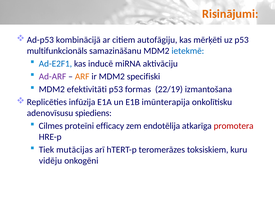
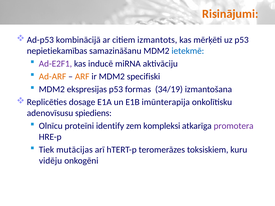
autofāgiju: autofāgiju -> izmantots (157, 40)
multifunkcionāls: multifunkcionāls -> nepietiekamības (57, 51)
Ad-E2F1 colour: blue -> purple (55, 64)
Ad-ARF colour: purple -> orange (53, 77)
efektivitāti: efektivitāti -> ekspresijas (87, 89)
22/19: 22/19 -> 34/19 (169, 89)
infūzija: infūzija -> dosage (82, 102)
Cilmes: Cilmes -> Olnīcu (51, 126)
efficacy: efficacy -> identify (110, 126)
endotēlija: endotēlija -> kompleksi (162, 126)
promotera colour: red -> purple (234, 126)
